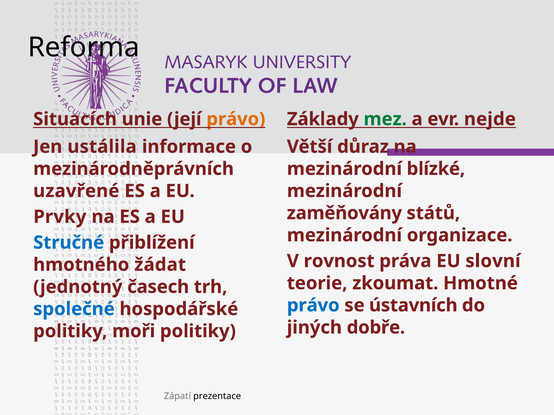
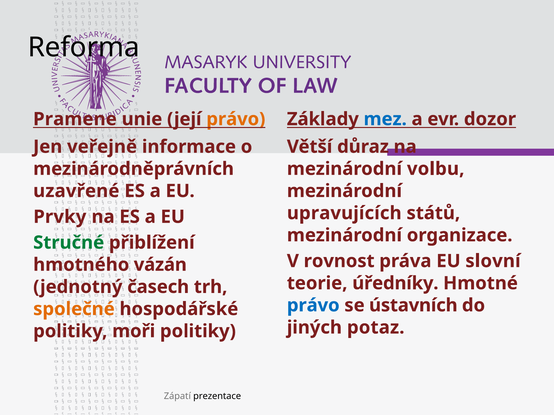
Situacích: Situacích -> Pramene (75, 119)
mez colour: green -> blue (385, 119)
nejde: nejde -> dozor (490, 119)
ustálila: ustálila -> veřejně (102, 147)
blízké: blízké -> volbu (436, 169)
zaměňovány: zaměňovány -> upravujících (344, 213)
Stručné colour: blue -> green (69, 243)
žádat: žádat -> vázán (160, 265)
zkoumat: zkoumat -> úředníky (395, 284)
společné colour: blue -> orange (74, 309)
dobře: dobře -> potaz (376, 328)
